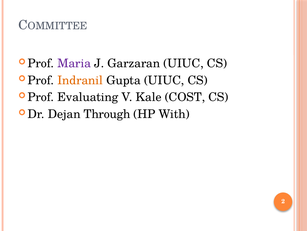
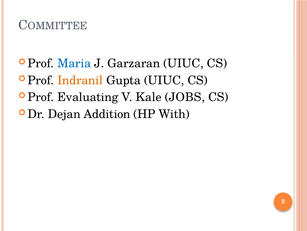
Maria colour: purple -> blue (74, 63)
COST: COST -> JOBS (185, 97)
Through: Through -> Addition (107, 114)
